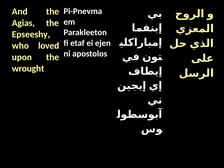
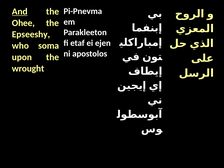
And underline: none -> present (20, 12)
Agias: Agias -> Ohee (23, 23)
loved: loved -> soma (49, 46)
